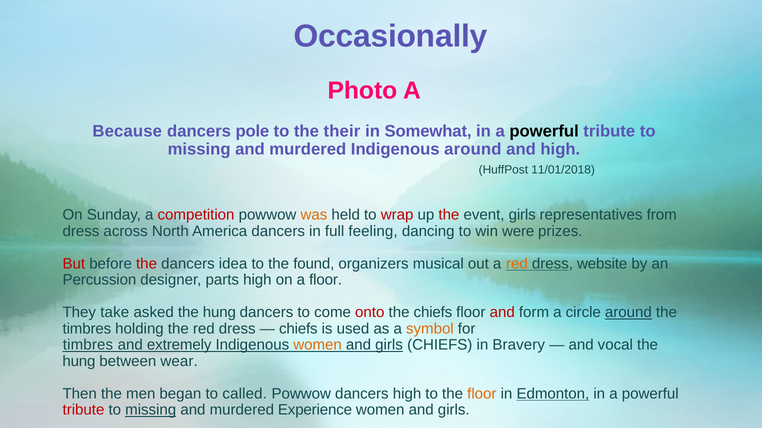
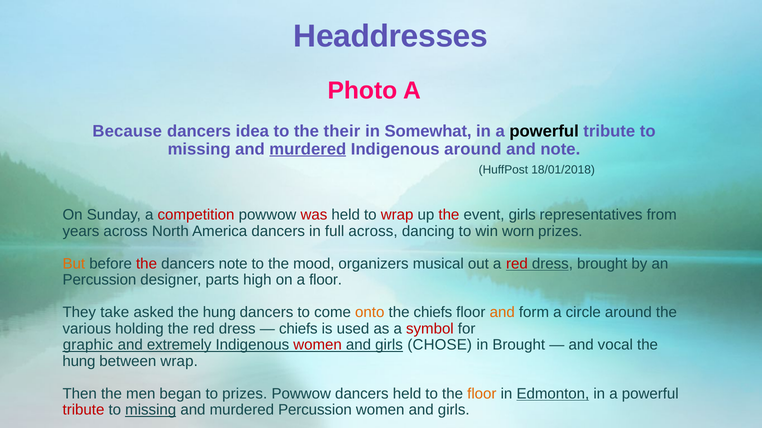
Occasionally: Occasionally -> Headdresses (391, 37)
pole: pole -> idea (252, 131)
murdered underline: none -> present (308, 149)
and high: high -> note (560, 149)
11/01/2018: 11/01/2018 -> 18/01/2018 (563, 170)
was colour: orange -> red (314, 215)
dress: dress -> years (81, 232)
full feeling: feeling -> across (373, 232)
were: were -> worn (518, 232)
But colour: red -> orange (74, 264)
dancers idea: idea -> note (233, 264)
found: found -> mood (314, 264)
red colour: orange -> red (517, 264)
dress website: website -> brought (602, 264)
onto colour: red -> orange (370, 313)
and colour: red -> orange (502, 313)
around underline: present -> none (628, 313)
timbres: timbres -> various (87, 329)
symbol colour: orange -> red (430, 329)
timbres: timbres -> graphic (88, 346)
women colour: orange -> red (318, 346)
girls CHIEFS: CHIEFS -> CHOSE (440, 346)
in Bravery: Bravery -> Brought (519, 346)
between wear: wear -> wrap (179, 362)
to called: called -> prizes (245, 394)
dancers high: high -> held (407, 394)
murdered Experience: Experience -> Percussion (315, 411)
